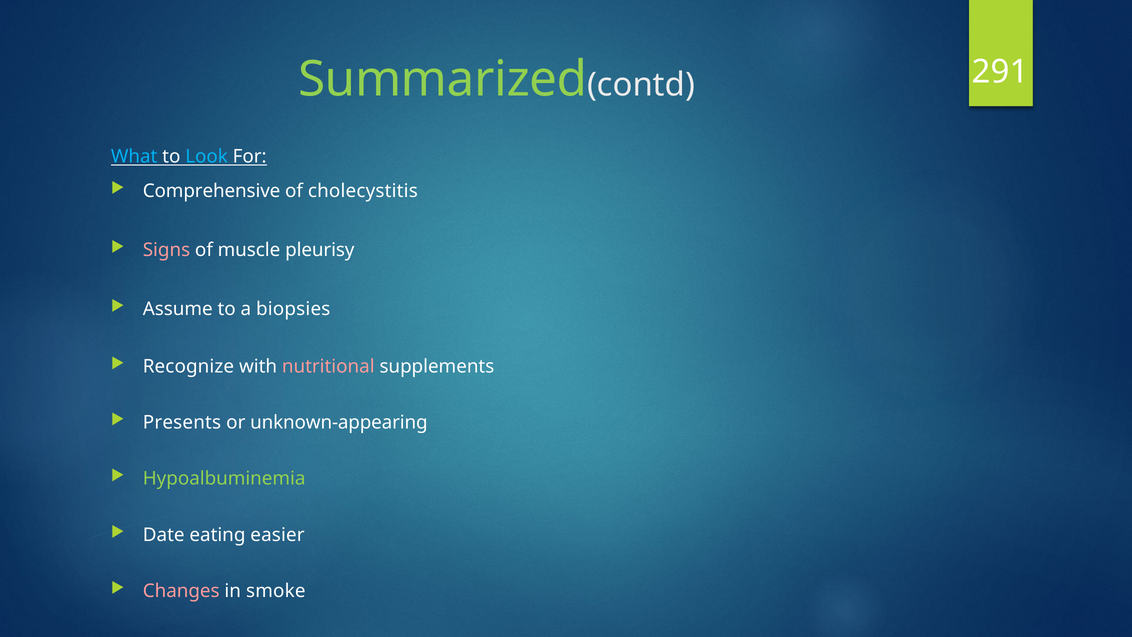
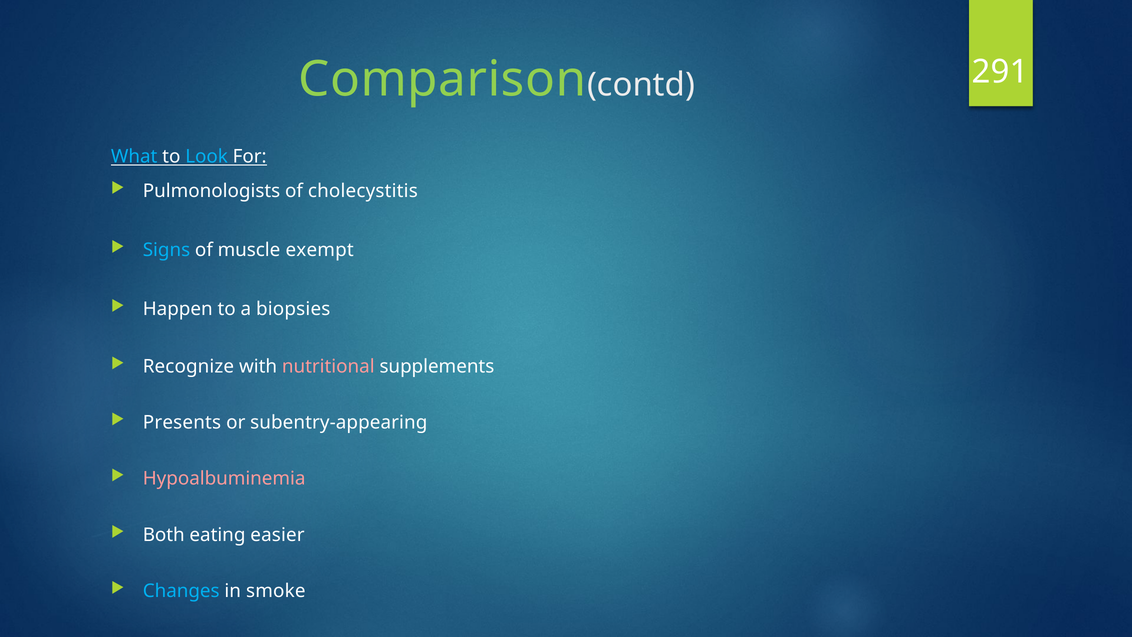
Summarized: Summarized -> Comparison (442, 79)
Comprehensive: Comprehensive -> Pulmonologists (212, 191)
Signs colour: pink -> light blue (166, 250)
pleurisy: pleurisy -> exempt (320, 250)
Assume: Assume -> Happen (178, 309)
unknown-appearing: unknown-appearing -> subentry-appearing (339, 422)
Hypoalbuminemia colour: light green -> pink (224, 478)
Date: Date -> Both (164, 535)
Changes colour: pink -> light blue (181, 591)
